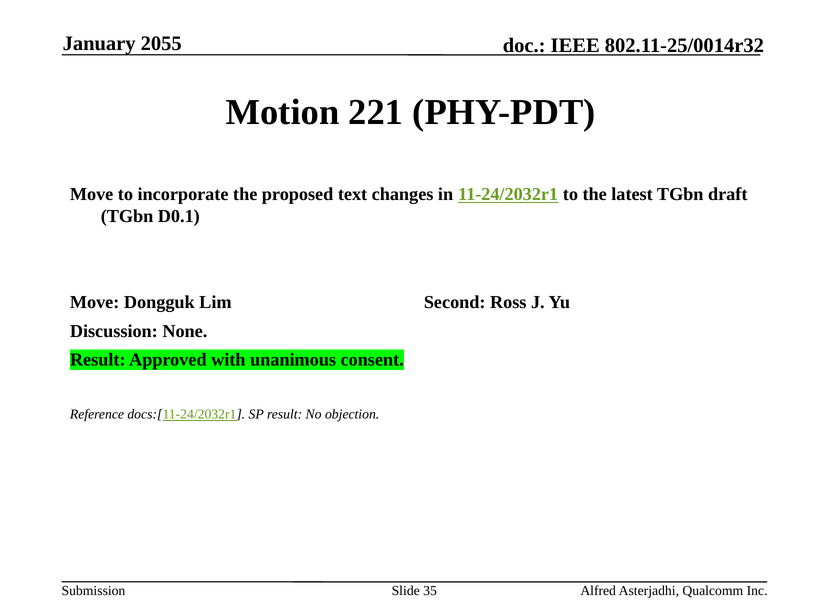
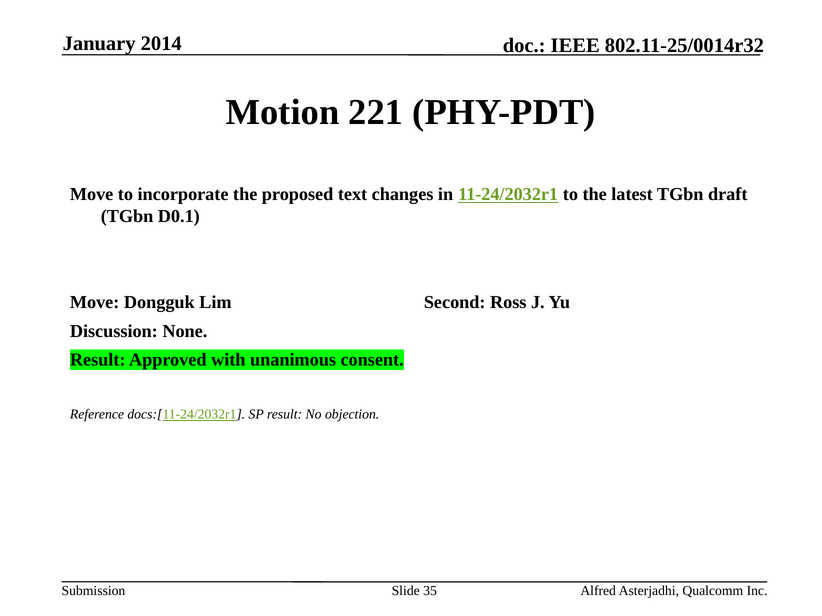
2055: 2055 -> 2014 (161, 44)
